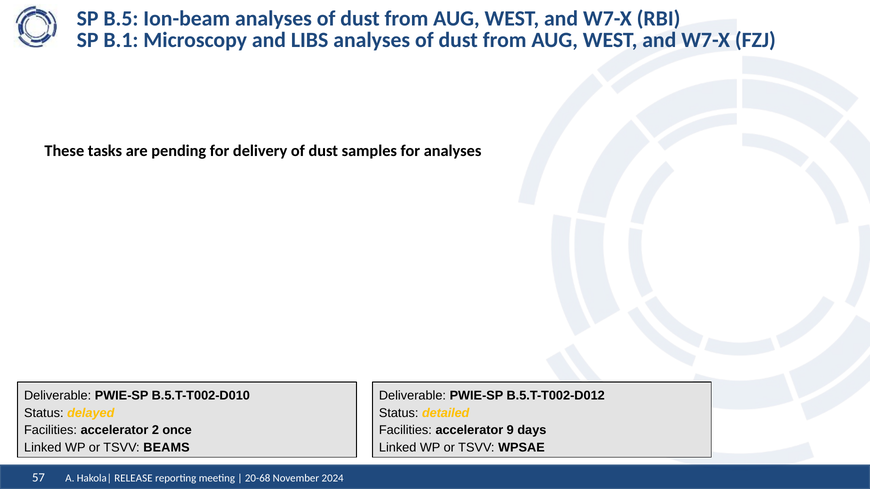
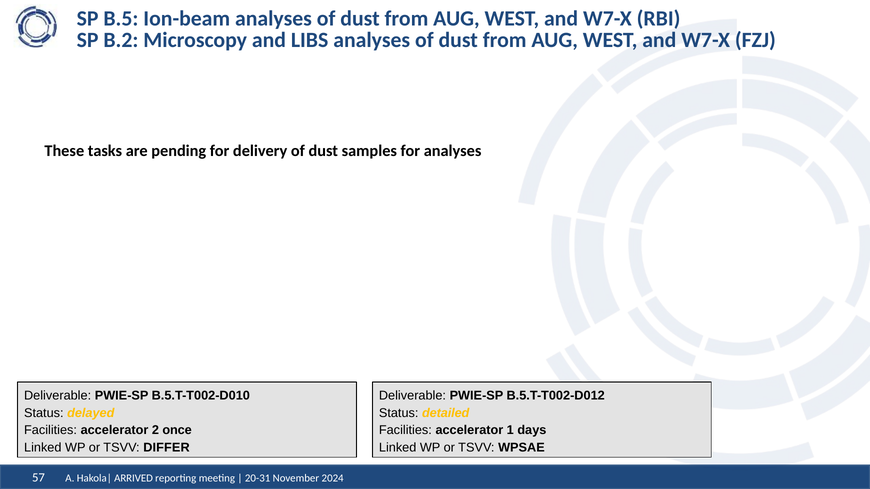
B.1: B.1 -> B.2 (121, 40)
9: 9 -> 1 (510, 430)
BEAMS: BEAMS -> DIFFER (167, 448)
RELEASE: RELEASE -> ARRIVED (134, 478)
20-68: 20-68 -> 20-31 (258, 478)
